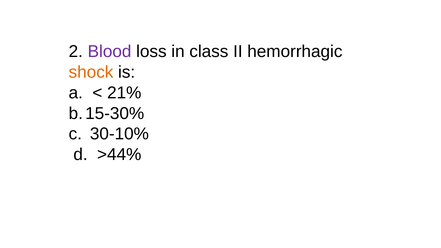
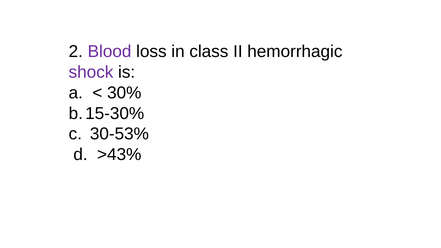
shock colour: orange -> purple (91, 72)
21%: 21% -> 30% (124, 93)
30-10%: 30-10% -> 30-53% (119, 134)
>44%: >44% -> >43% (119, 155)
